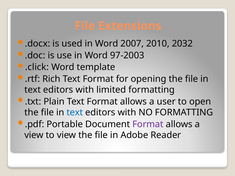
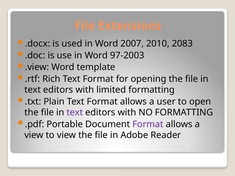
2032: 2032 -> 2083 (182, 44)
.click: .click -> .view (37, 67)
text colour: blue -> purple (75, 113)
